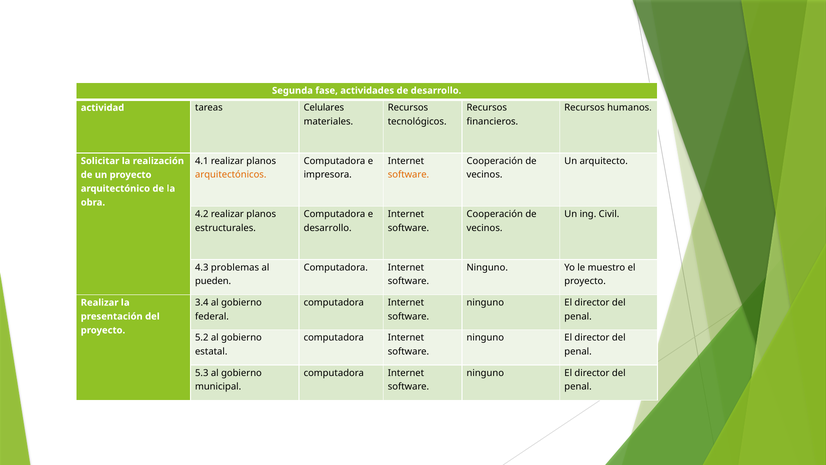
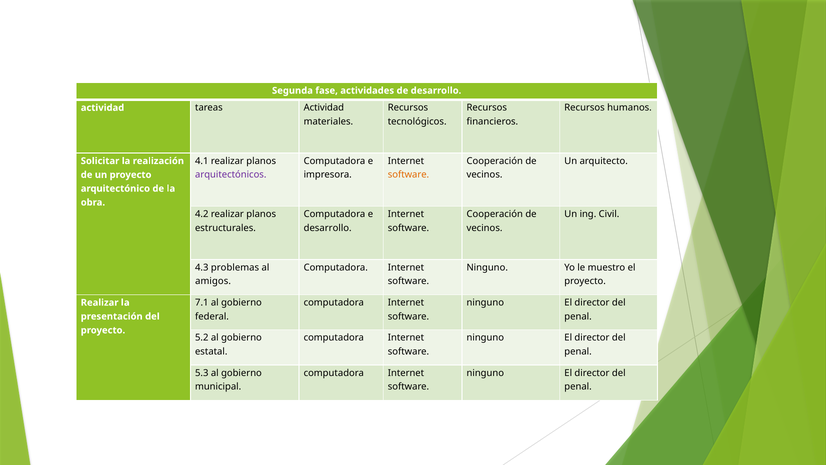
tareas Celulares: Celulares -> Actividad (324, 108)
arquitectónicos colour: orange -> purple (231, 175)
pueden: pueden -> amigos (213, 281)
3.4: 3.4 -> 7.1 (202, 302)
